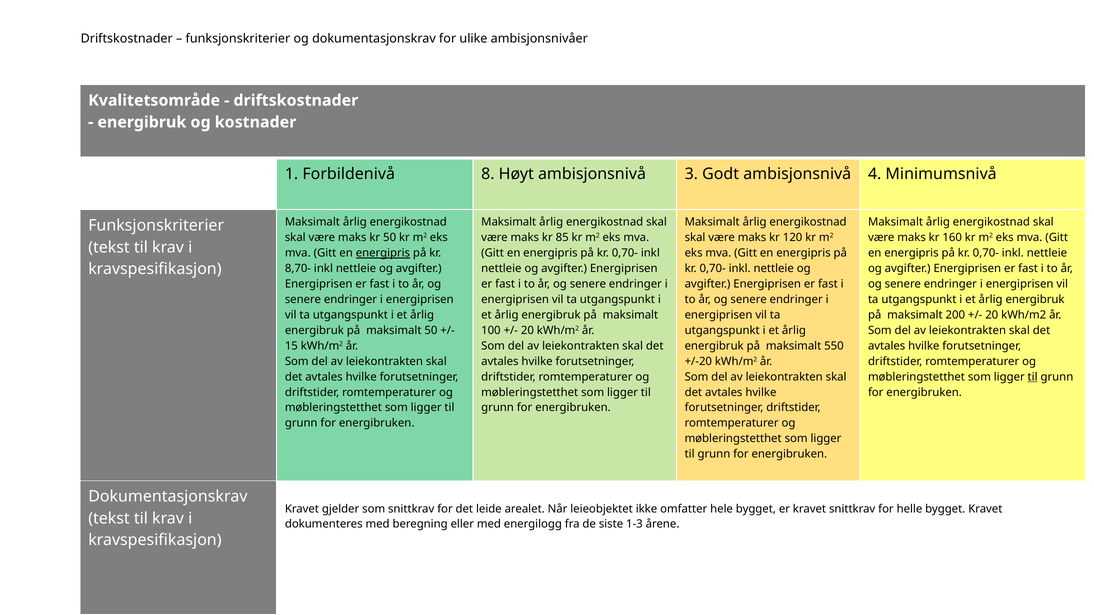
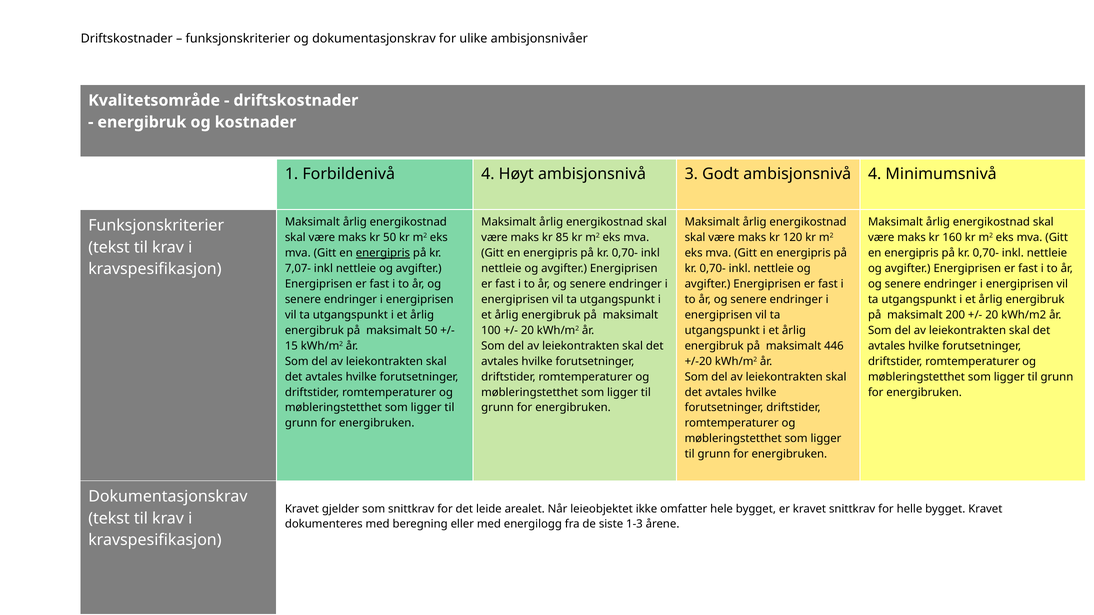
Forbildenivå 8: 8 -> 4 (488, 174)
8,70-: 8,70- -> 7,07- (298, 269)
550: 550 -> 446 (834, 346)
til underline: present -> none (1033, 377)
